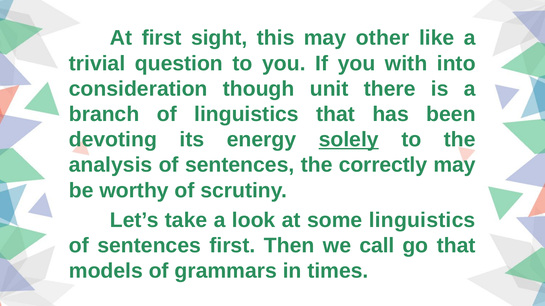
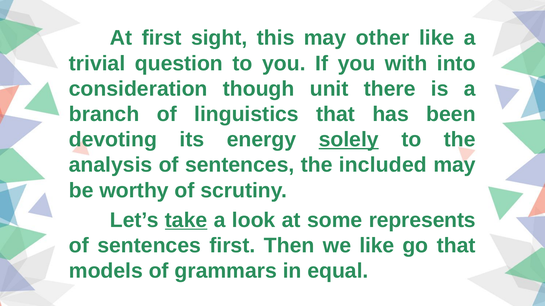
correctly: correctly -> included (383, 165)
take underline: none -> present (186, 220)
some linguistics: linguistics -> represents (422, 220)
we call: call -> like (377, 246)
times: times -> equal (338, 271)
